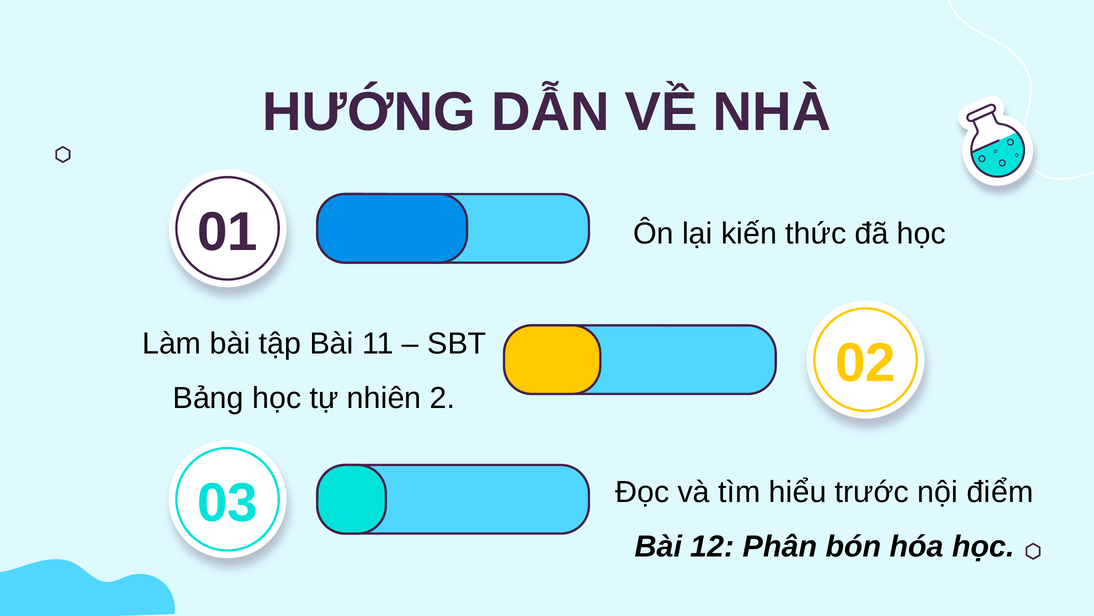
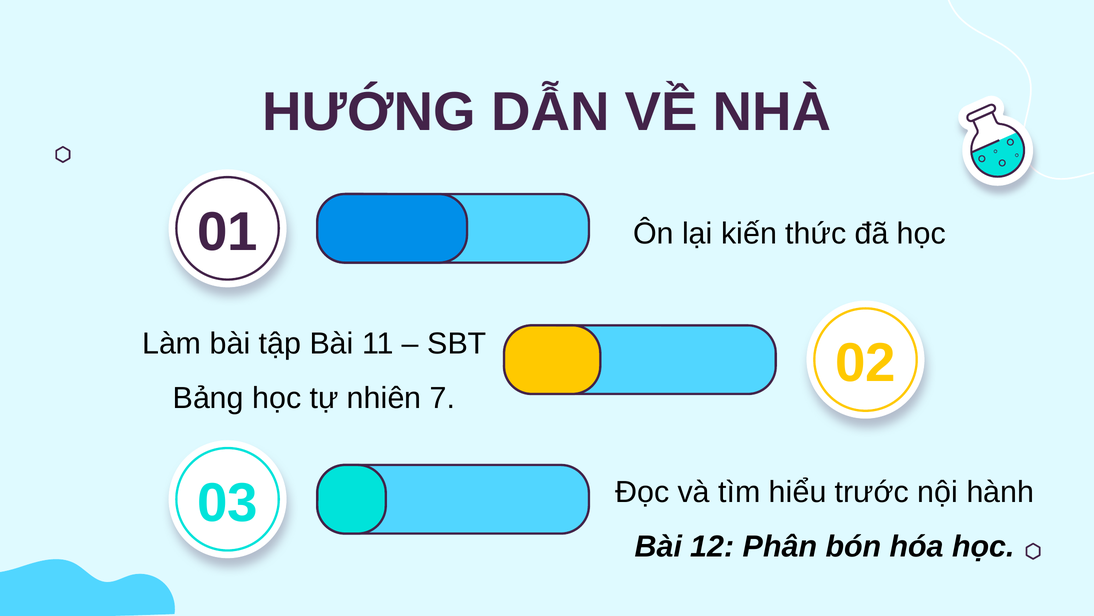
2: 2 -> 7 (442, 398)
điểm: điểm -> hành (1000, 492)
